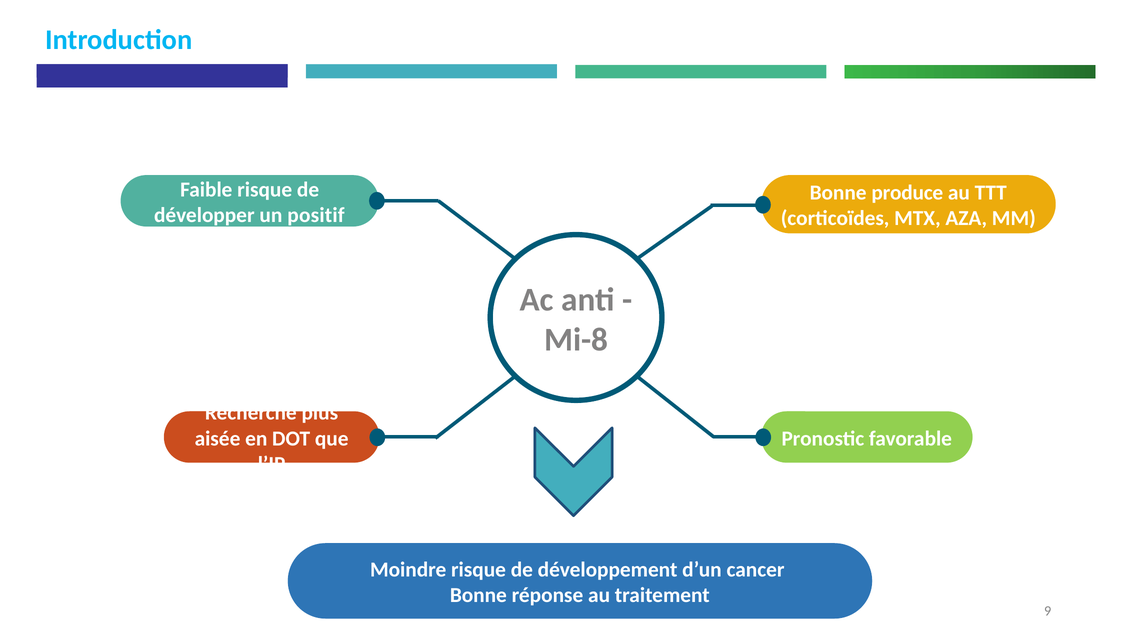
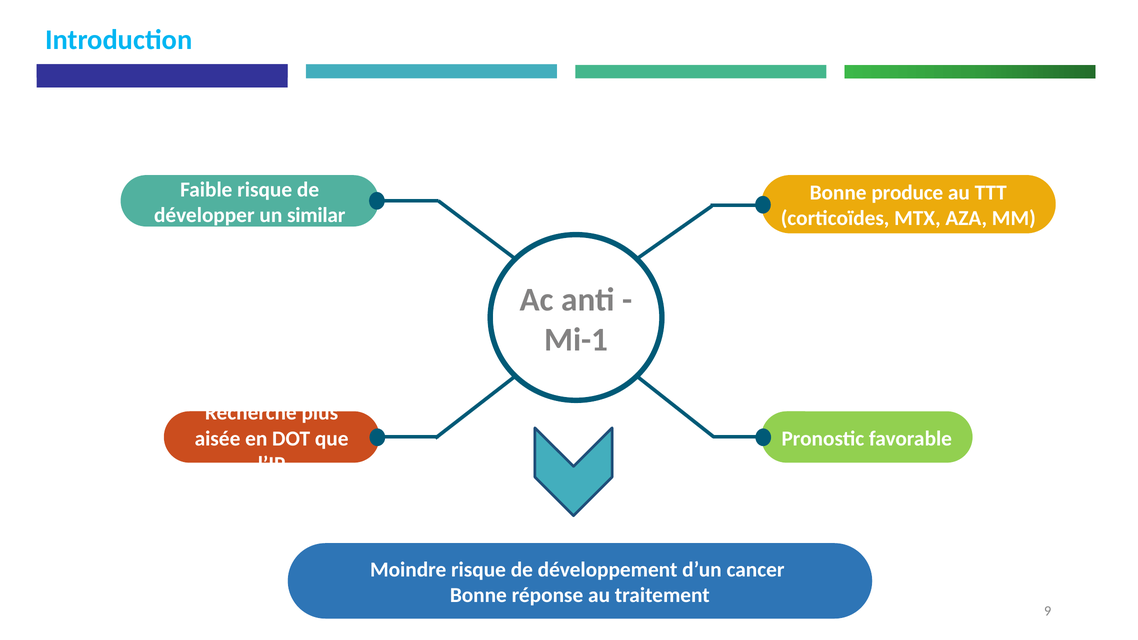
positif: positif -> similar (316, 215)
Mi-8: Mi-8 -> Mi-1 (576, 340)
